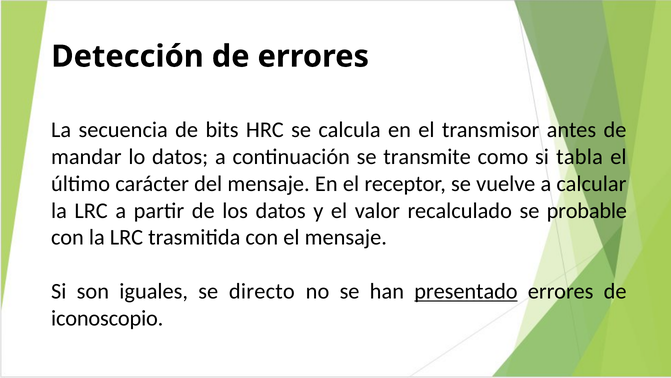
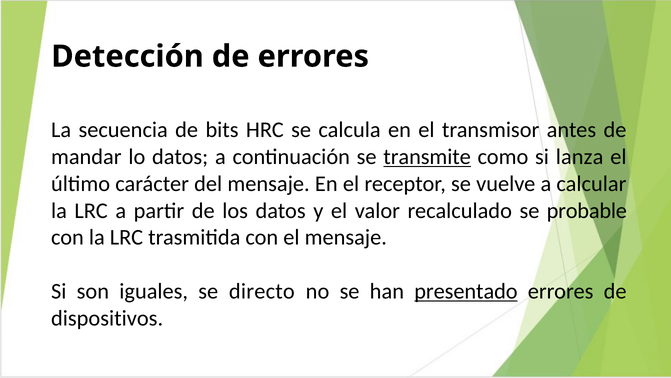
transmite underline: none -> present (427, 157)
tabla: tabla -> lanza (580, 157)
iconoscopio: iconoscopio -> dispositivos (107, 318)
